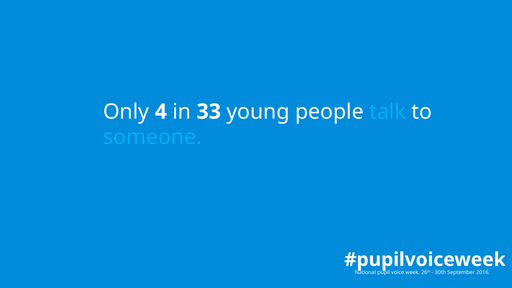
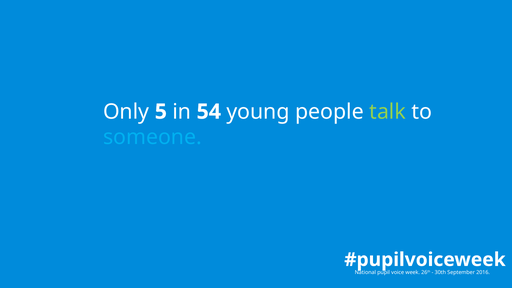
4: 4 -> 5 (161, 112)
33: 33 -> 54 (209, 112)
talk colour: light blue -> light green (388, 112)
